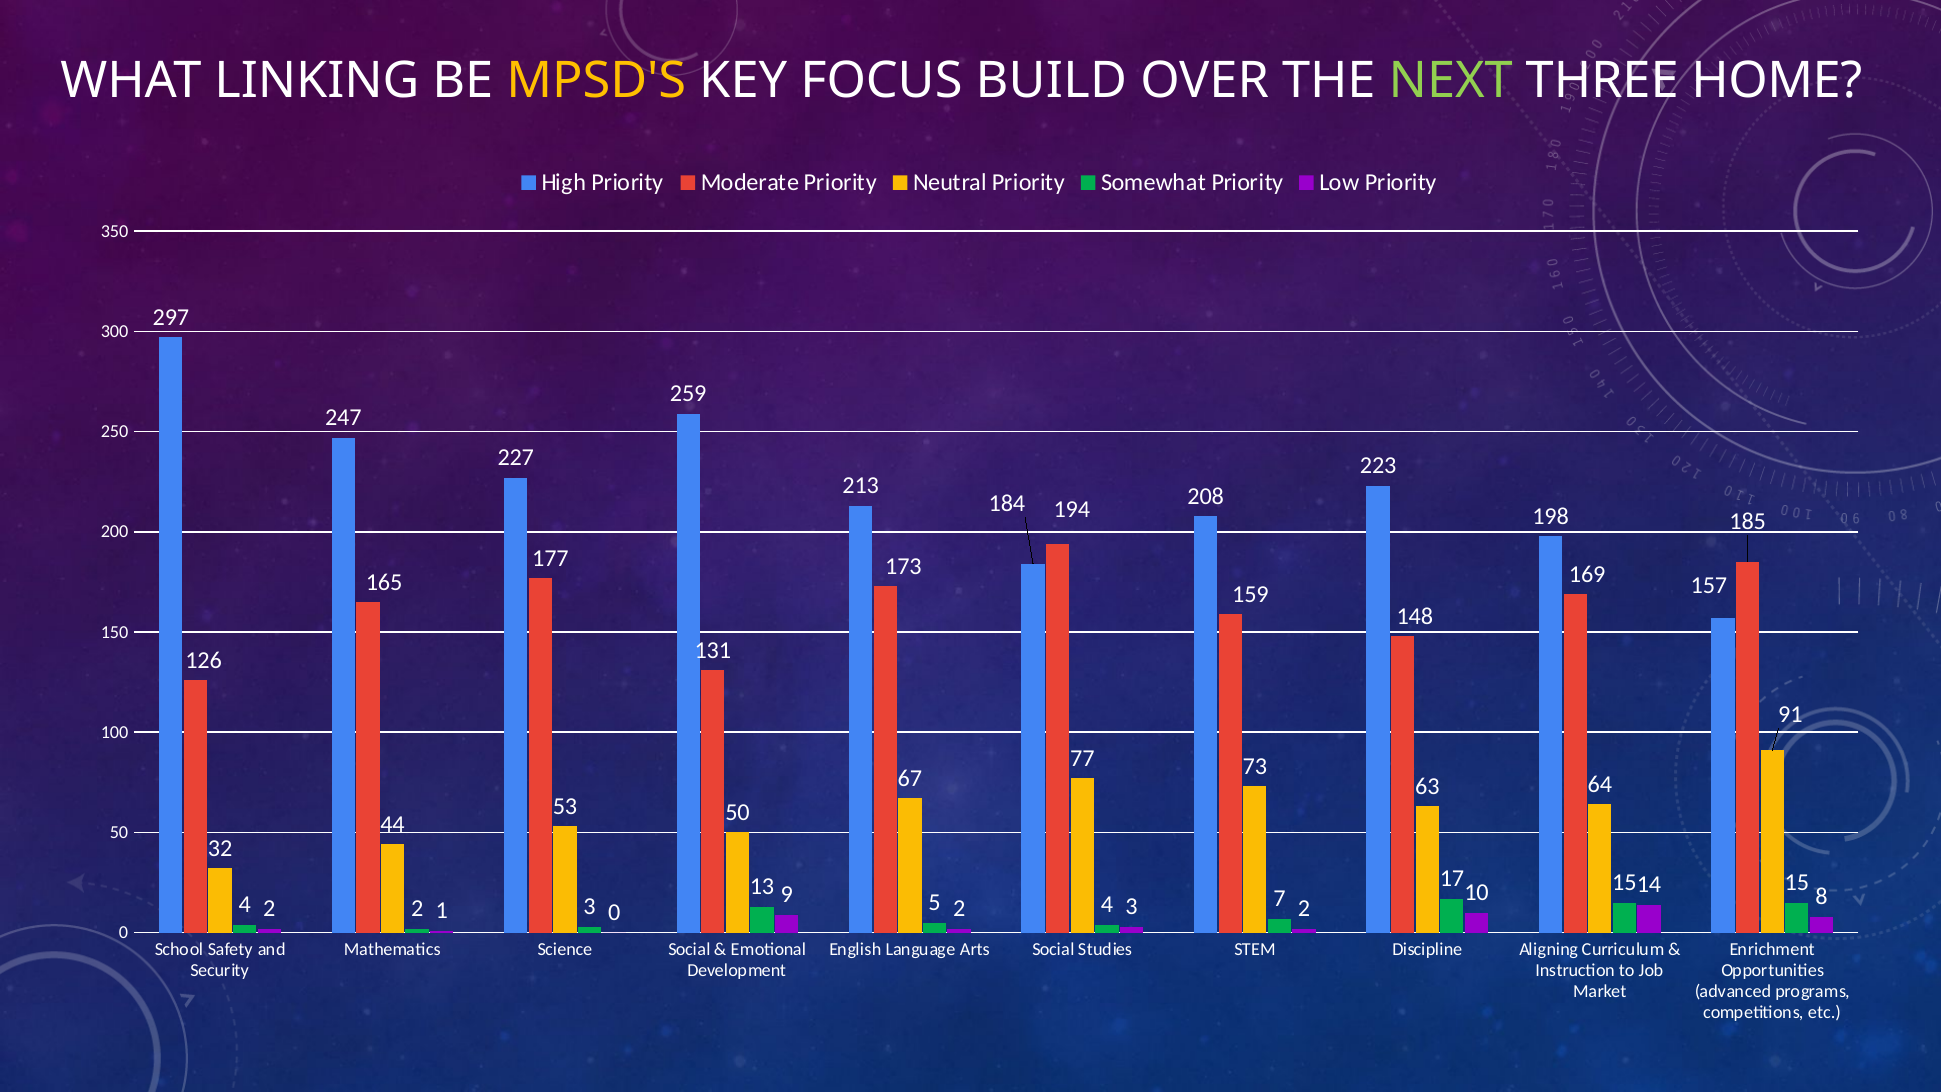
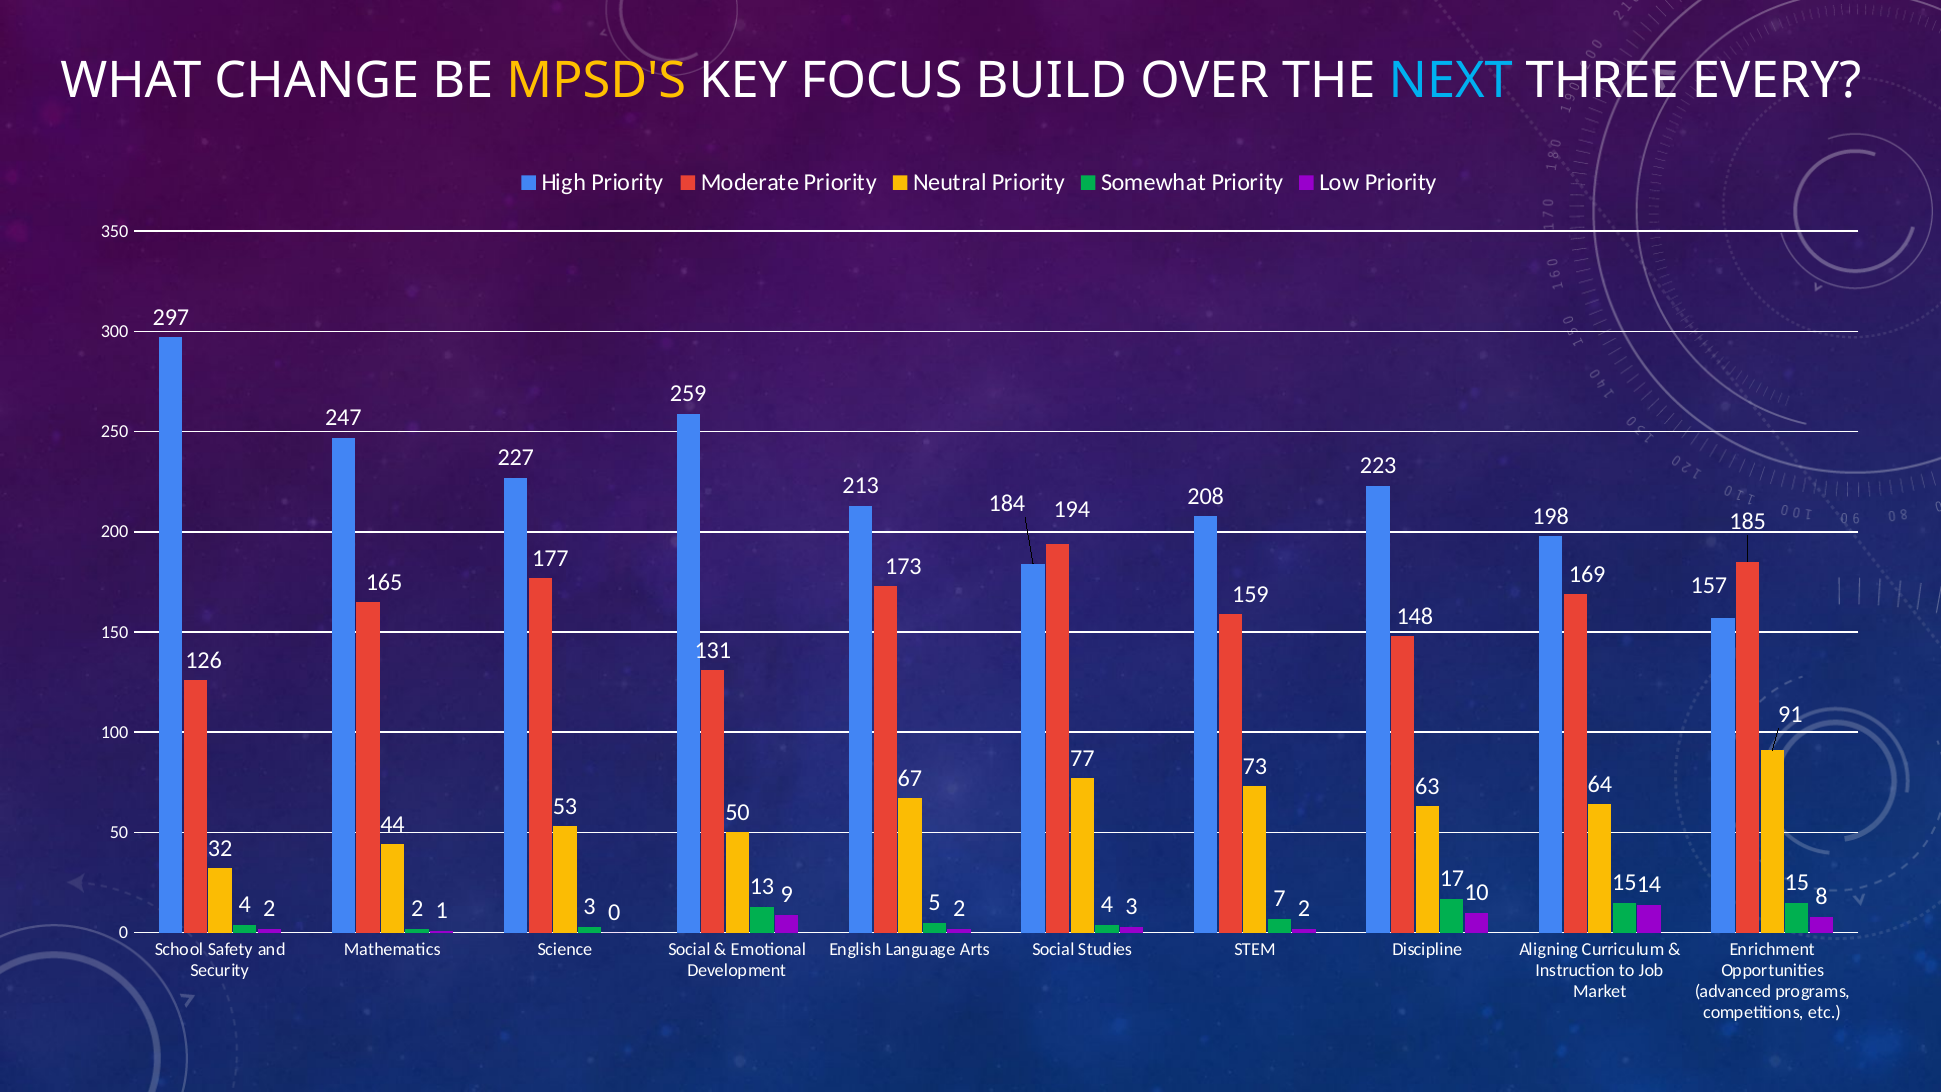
LINKING: LINKING -> CHANGE (317, 80)
NEXT colour: light green -> light blue (1451, 80)
HOME: HOME -> EVERY (1777, 80)
